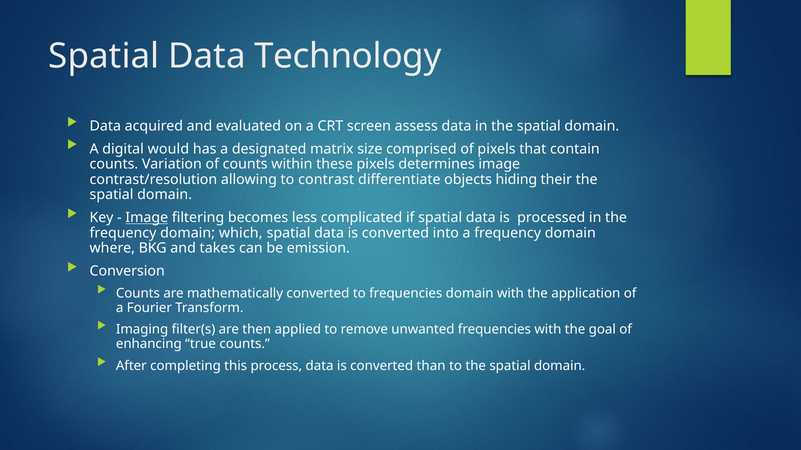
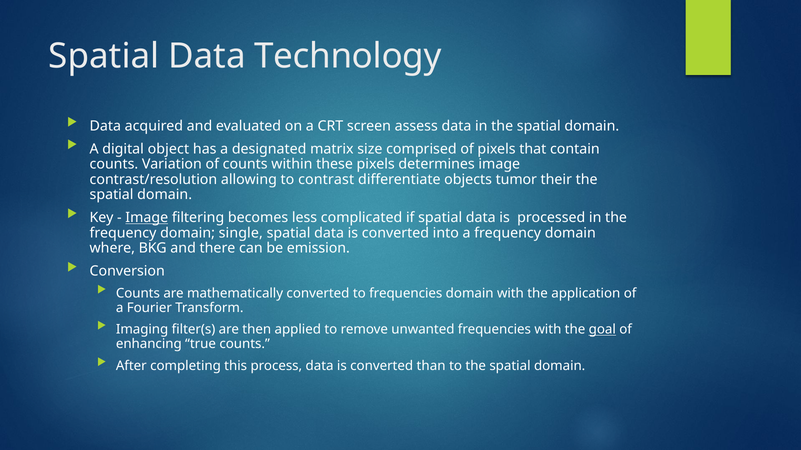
would: would -> object (168, 149)
hiding: hiding -> tumor (516, 180)
which: which -> single (241, 233)
takes: takes -> there (217, 249)
goal underline: none -> present (602, 330)
